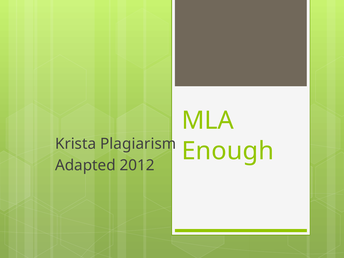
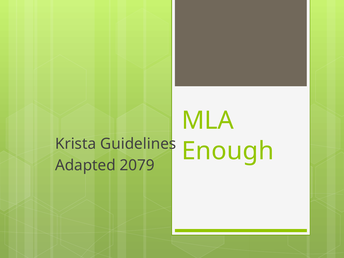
Plagiarism: Plagiarism -> Guidelines (138, 144)
2012: 2012 -> 2079 (137, 165)
